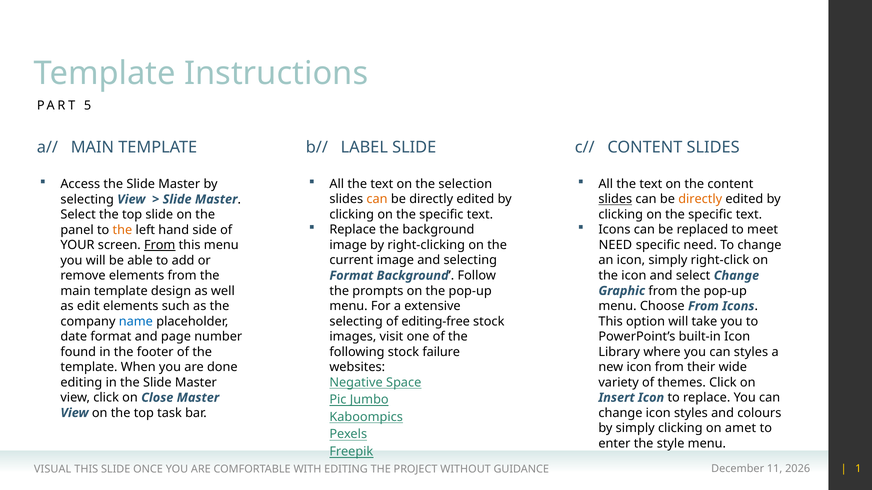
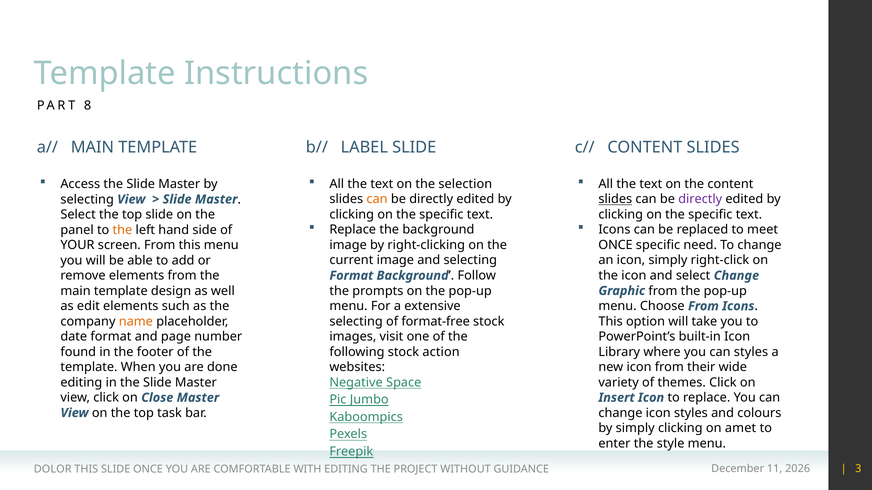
5: 5 -> 8 (88, 106)
directly colour: orange -> purple (700, 199)
From underline: present -> none (160, 245)
NEED: NEED -> ONCE (616, 245)
name colour: blue -> orange (136, 322)
editing-free: editing-free -> format-free (436, 322)
failure: failure -> action (441, 352)
1: 1 -> 3 (858, 469)
VISUAL: VISUAL -> DOLOR (53, 470)
